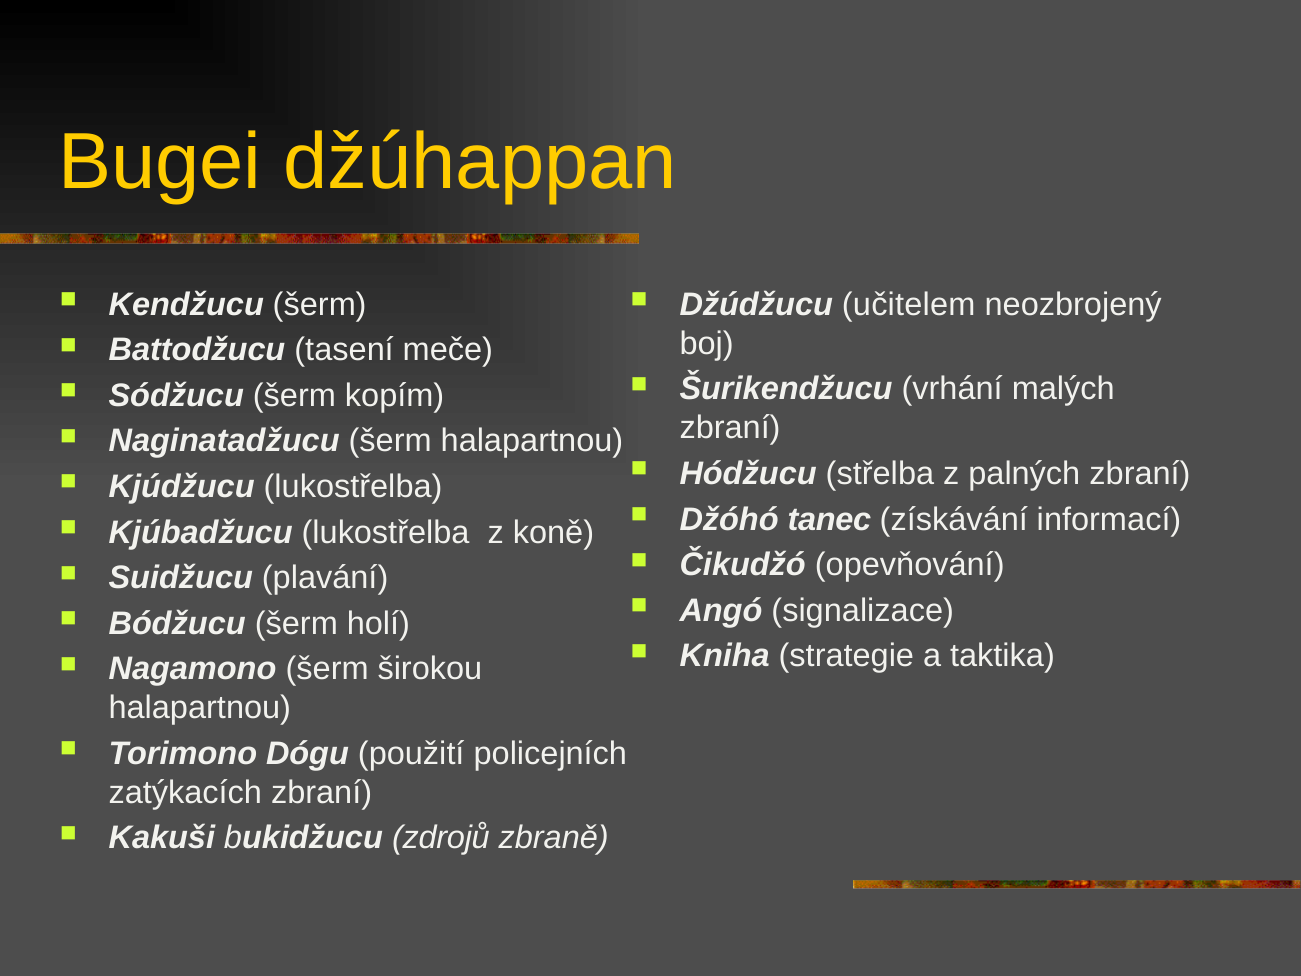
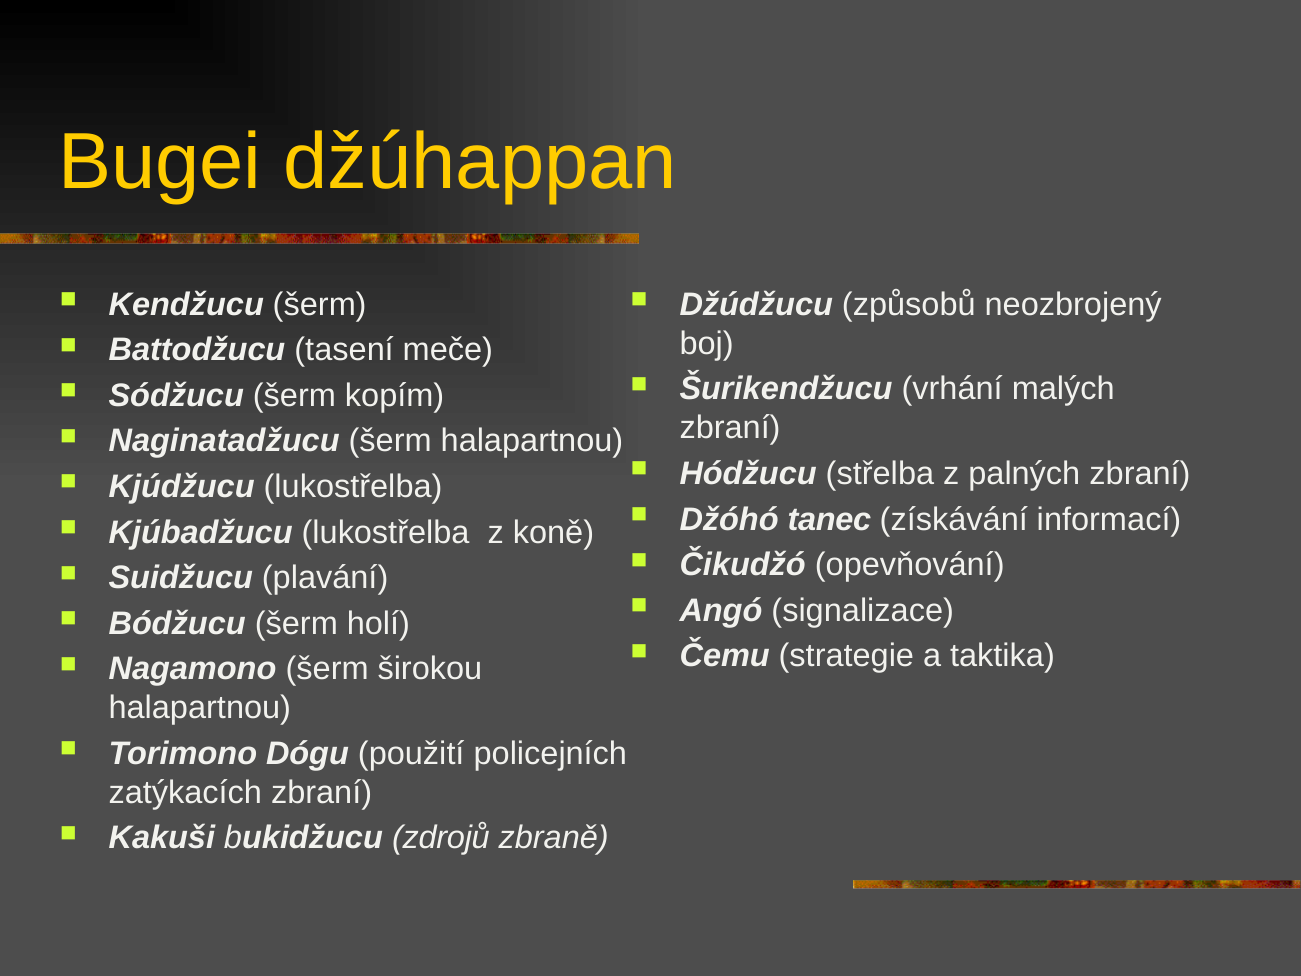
učitelem: učitelem -> způsobů (909, 305)
Kniha: Kniha -> Čemu (725, 656)
